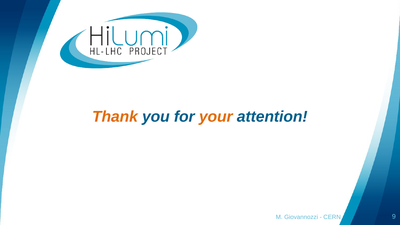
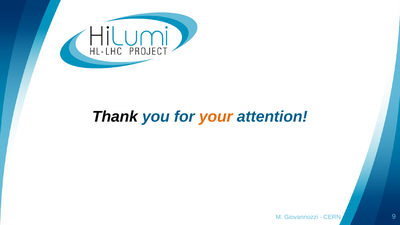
Thank colour: orange -> black (115, 117)
